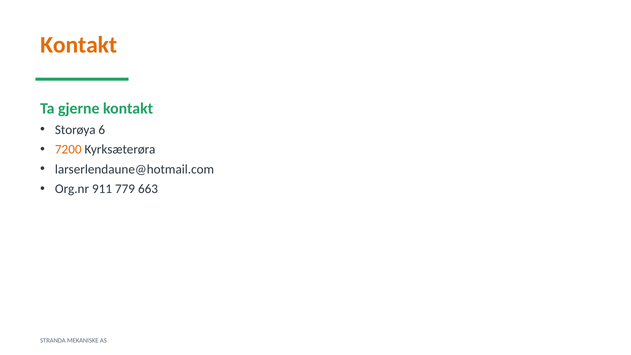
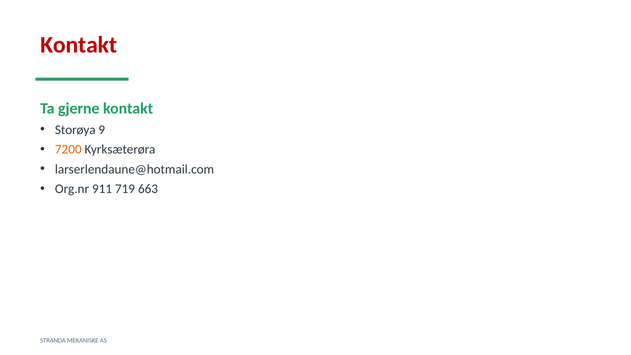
Kontakt colour: orange -> red (79, 45)
6: 6 -> 9 (102, 130)
779: 779 -> 719 (125, 189)
